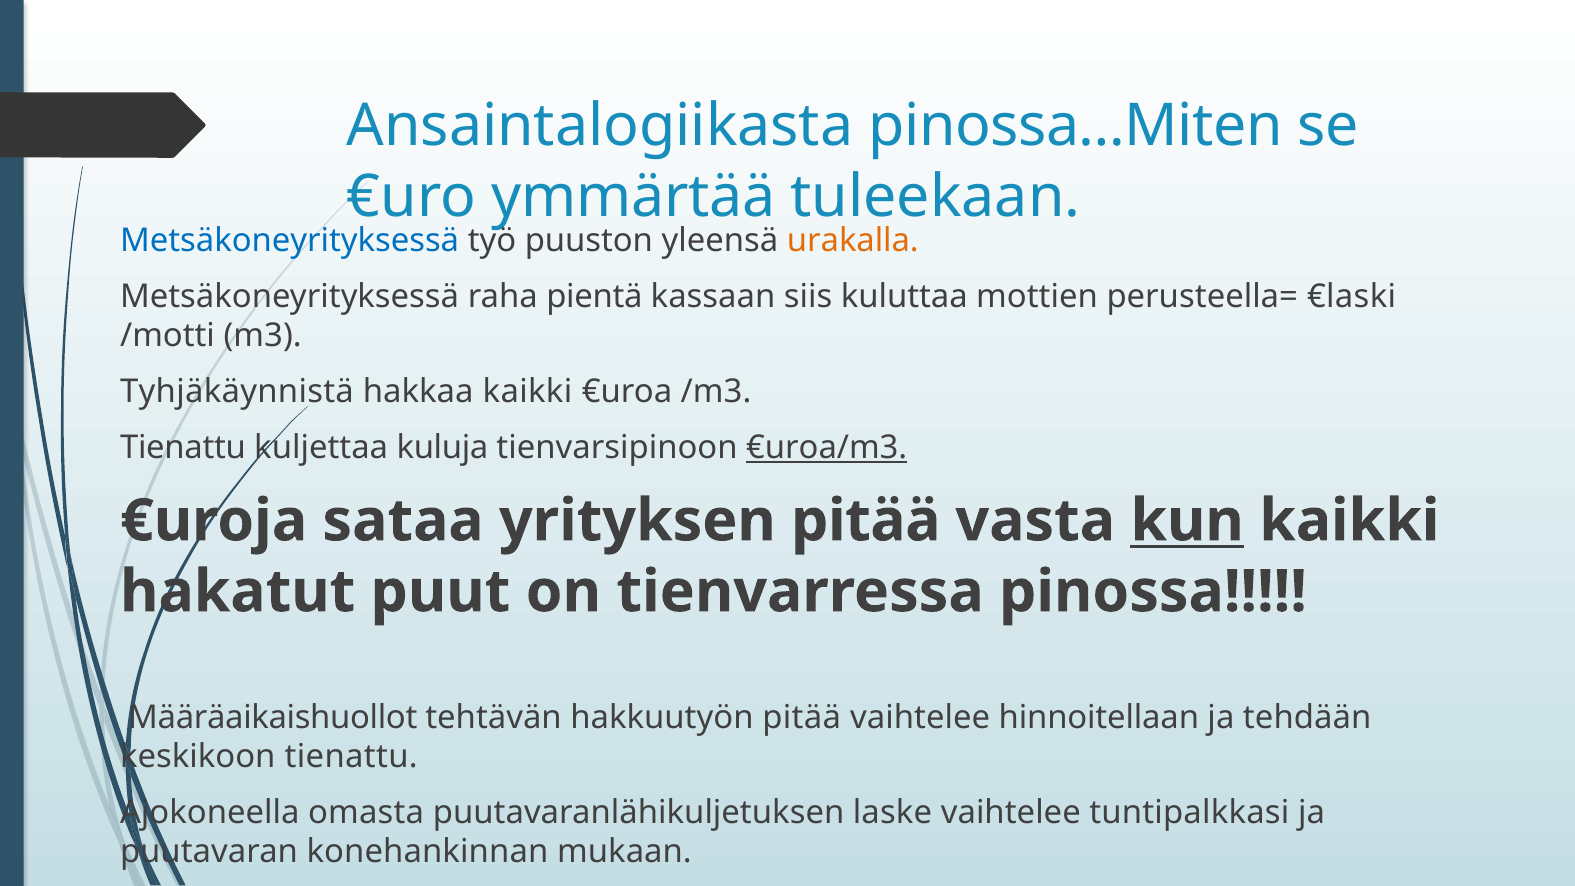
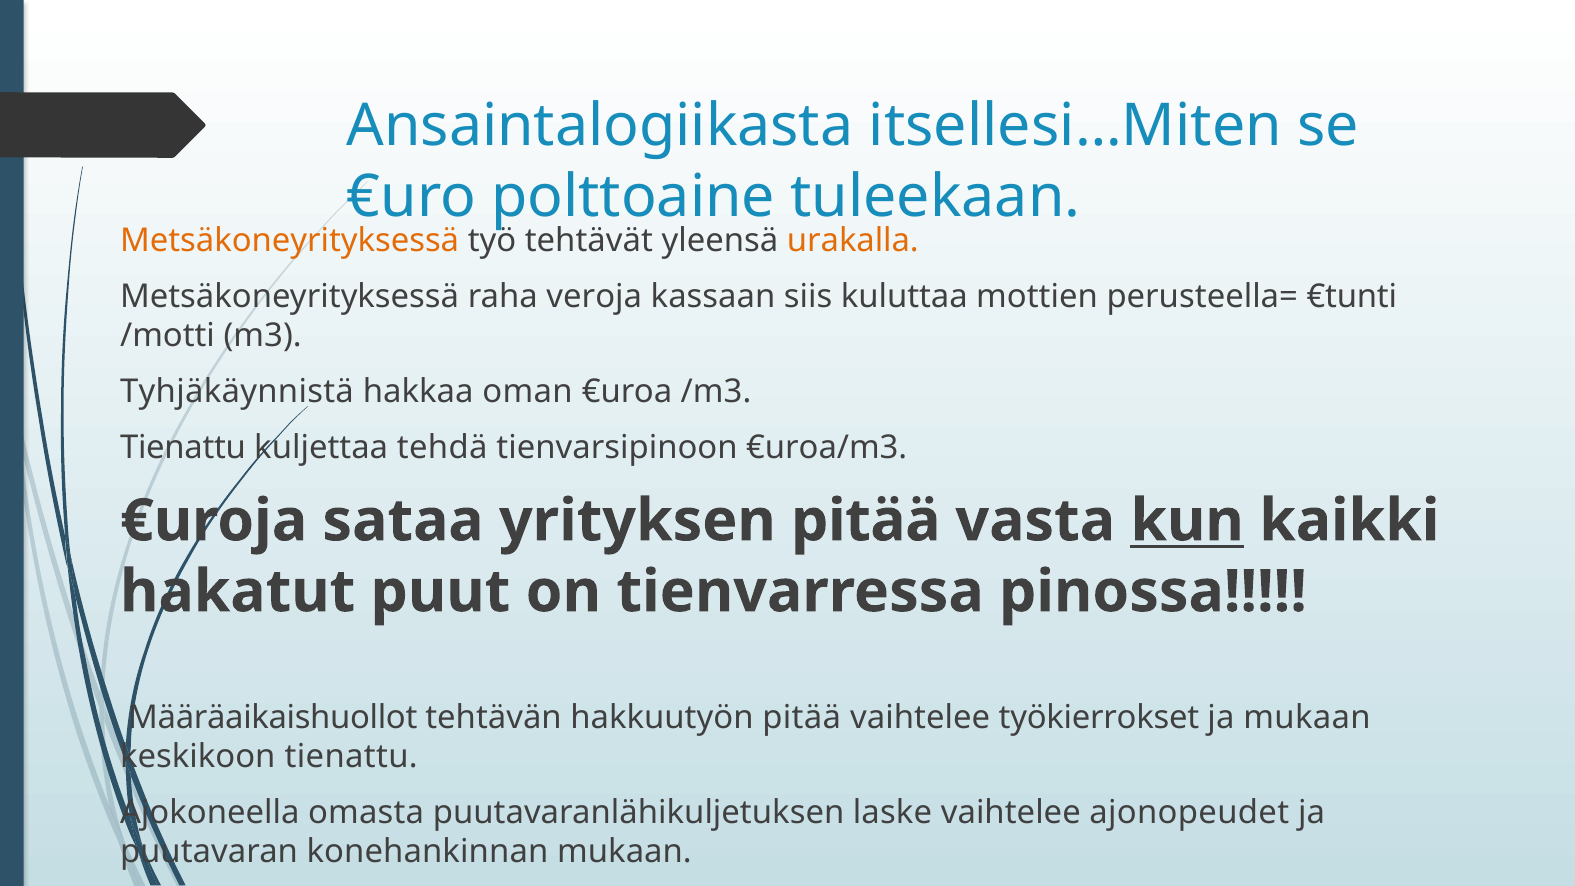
pinossa…Miten: pinossa…Miten -> itsellesi…Miten (1075, 126)
ymmärtää: ymmärtää -> polttoaine (633, 197)
Metsäkoneyrityksessä colour: blue -> orange (290, 241)
työ puuston: puuston -> tehtävät (589, 241)
pientä: pientä -> veroja (594, 296)
€laski: €laski -> €tunti (1352, 296)
hakkaa kaikki: kaikki -> oman (527, 392)
kuluja: kuluja -> tehdä (442, 447)
€uroa/m3 underline: present -> none (827, 447)
vaihtelee hinnoitellaan: hinnoitellaan -> työkierrokset (1099, 717)
ja tehdään: tehdään -> mukaan (1307, 717)
tuntipalkkasi: tuntipalkkasi -> ajonopeudet (1189, 812)
